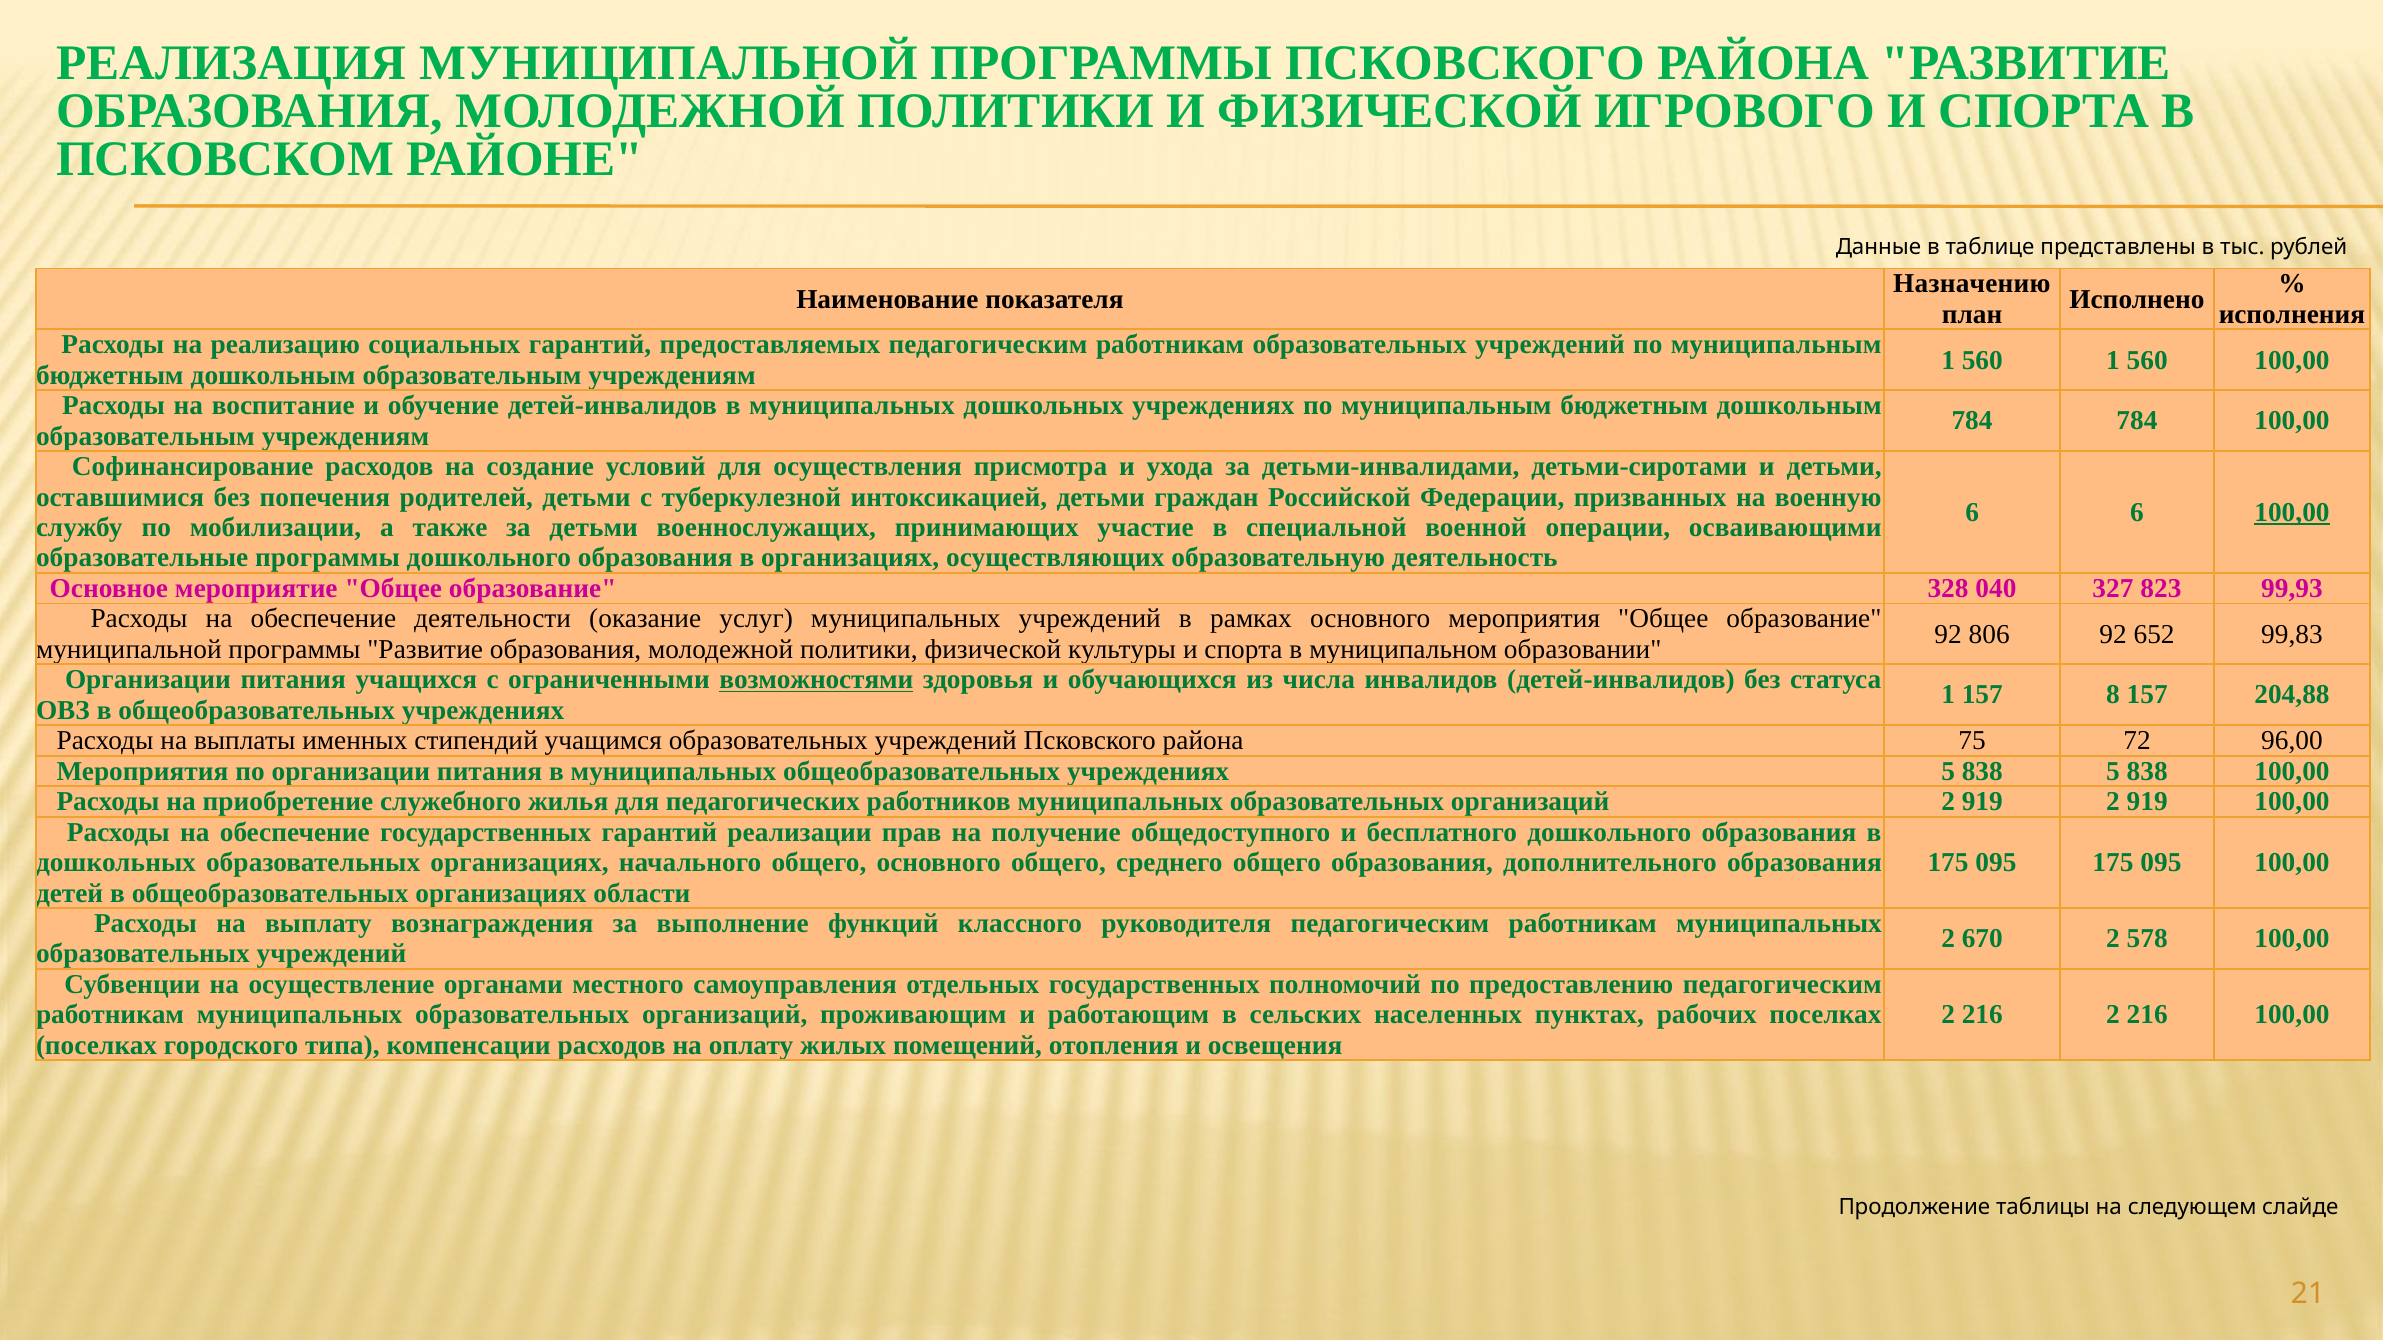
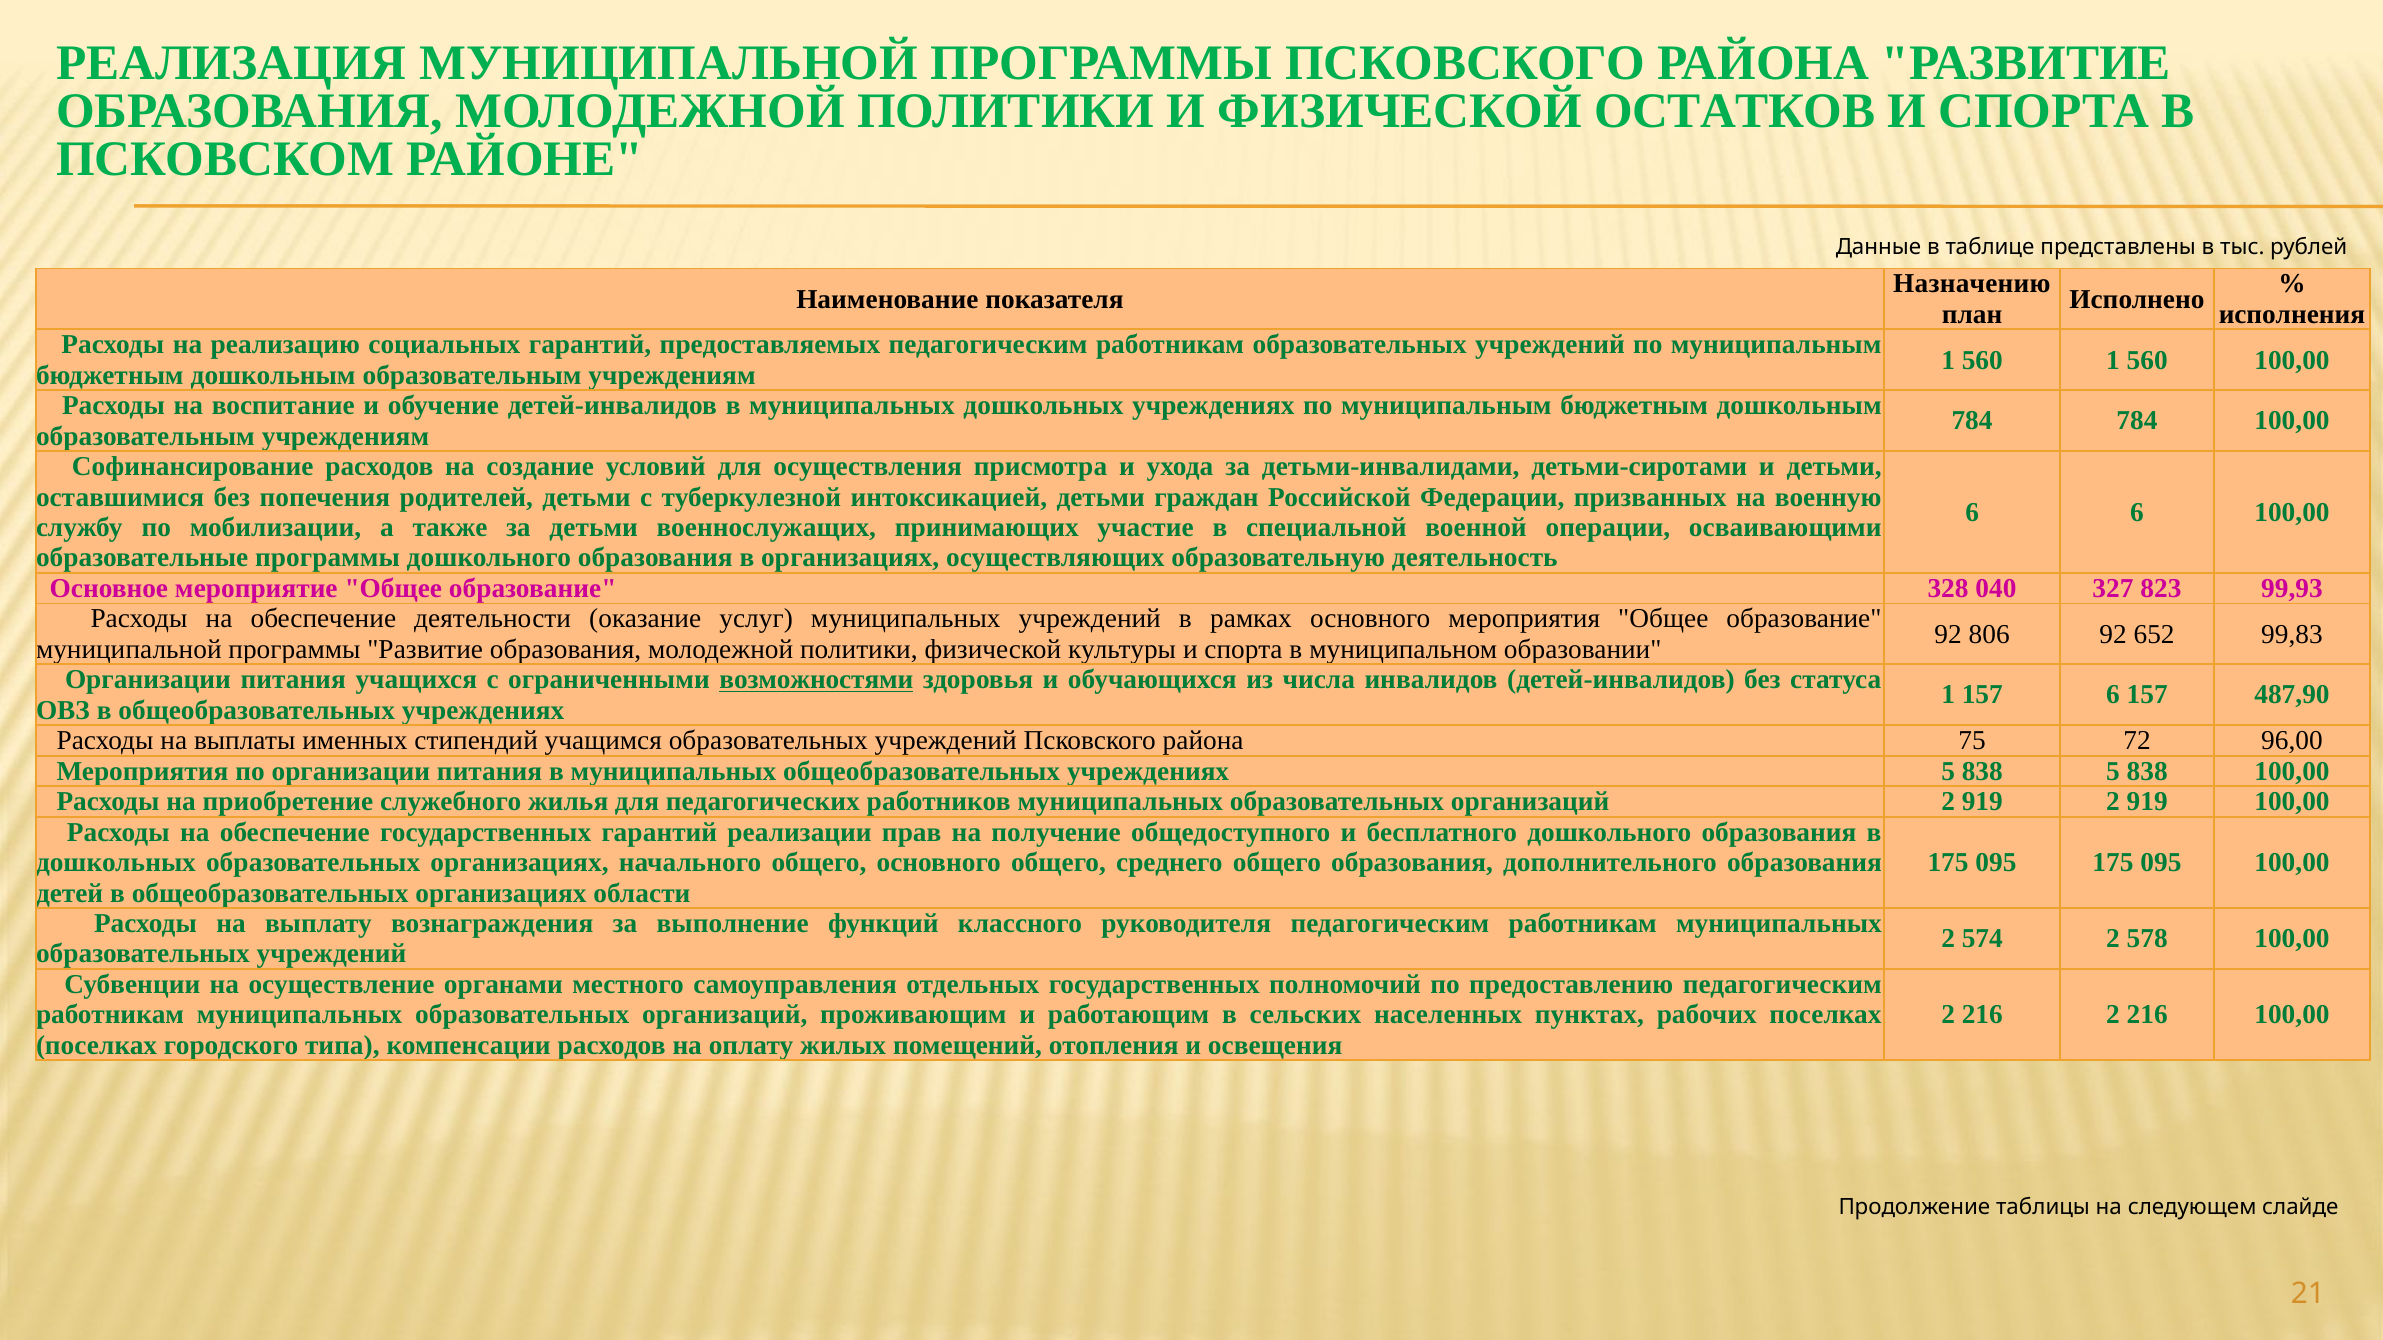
ИГРОВОГО: ИГРОВОГО -> ОСТАТКОВ (1735, 111)
100,00 underline: present -> none (2292, 512)
157 8: 8 -> 6 (2113, 695)
204,88: 204,88 -> 487,90 (2292, 695)
670: 670 -> 574 (1982, 939)
